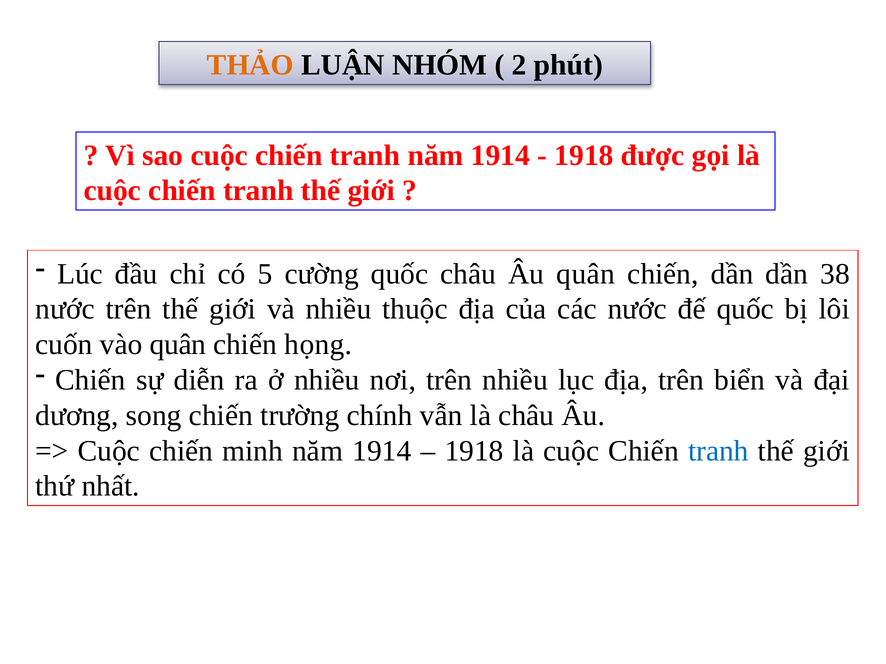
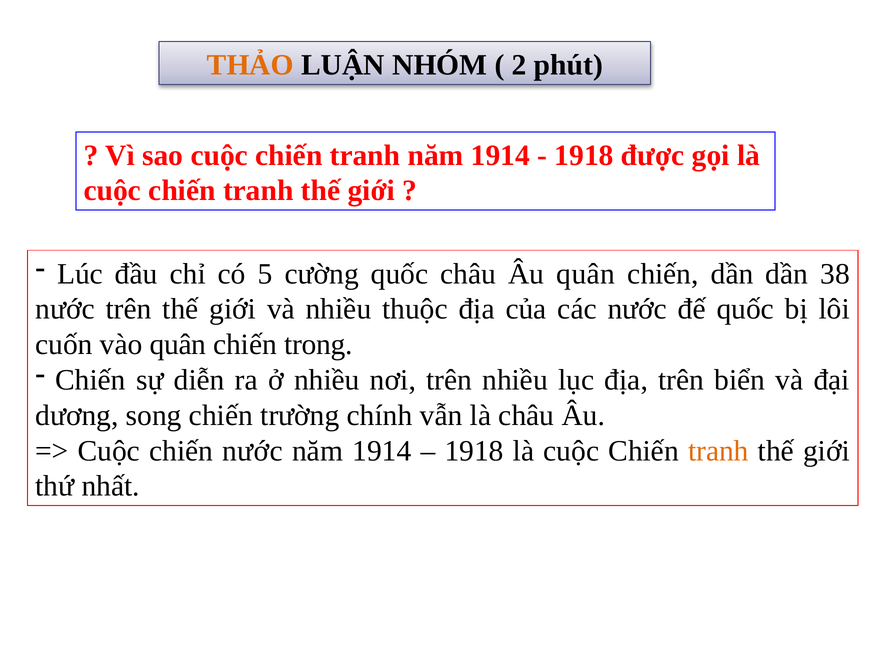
họng: họng -> trong (319, 345)
chiến minh: minh -> nước (253, 451)
tranh colour: blue -> orange (718, 451)
